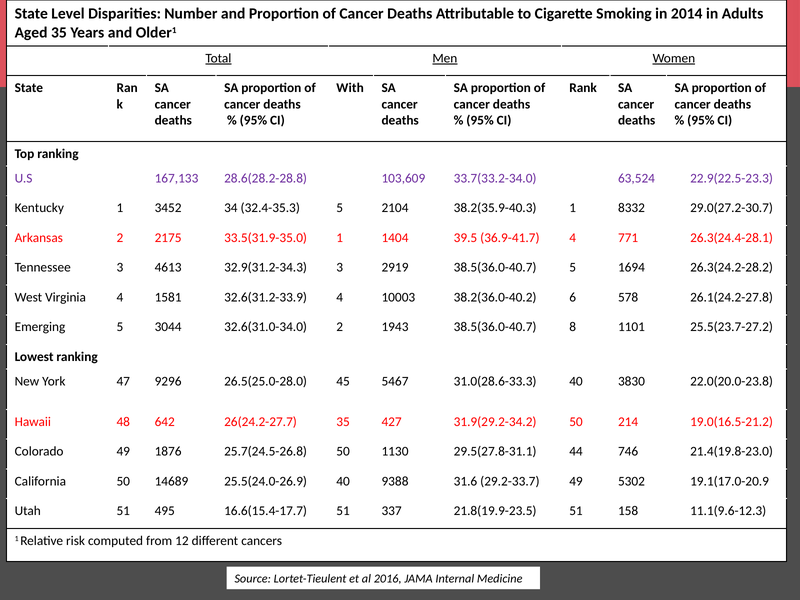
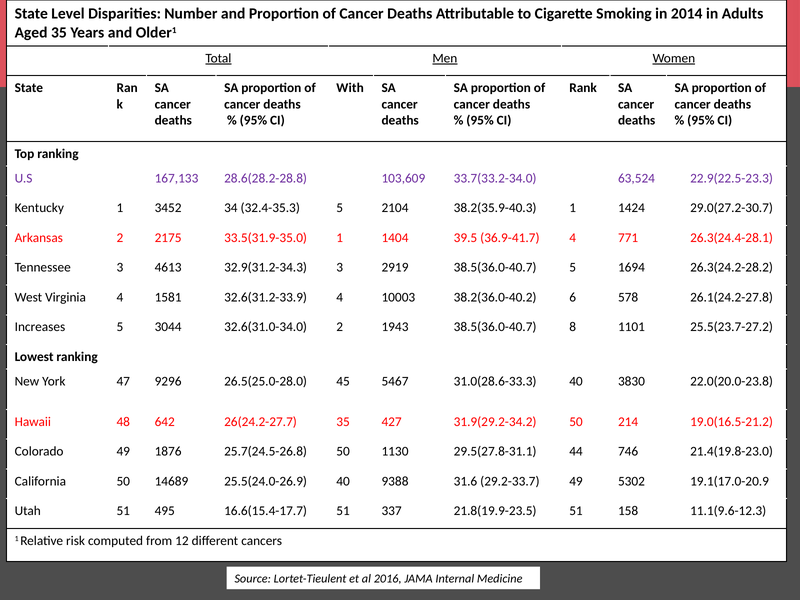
8332: 8332 -> 1424 (631, 208)
Emerging: Emerging -> Increases (40, 327)
